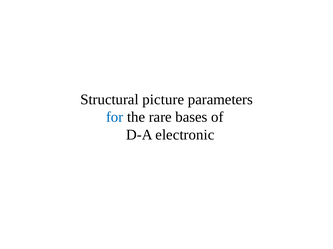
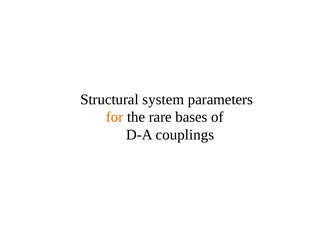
picture: picture -> system (163, 100)
for colour: blue -> orange (115, 117)
electronic: electronic -> couplings (185, 135)
